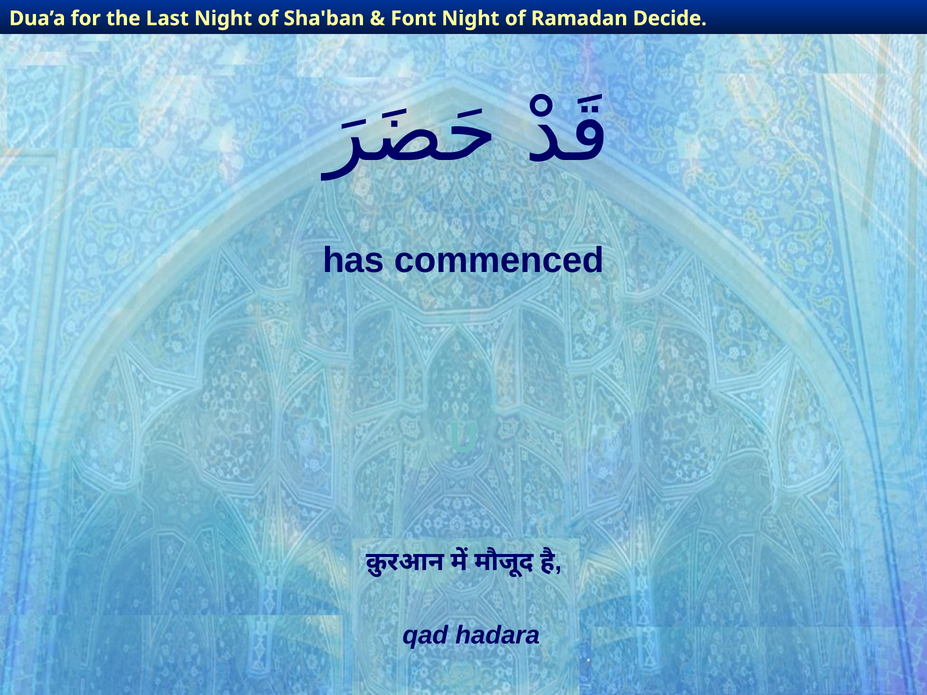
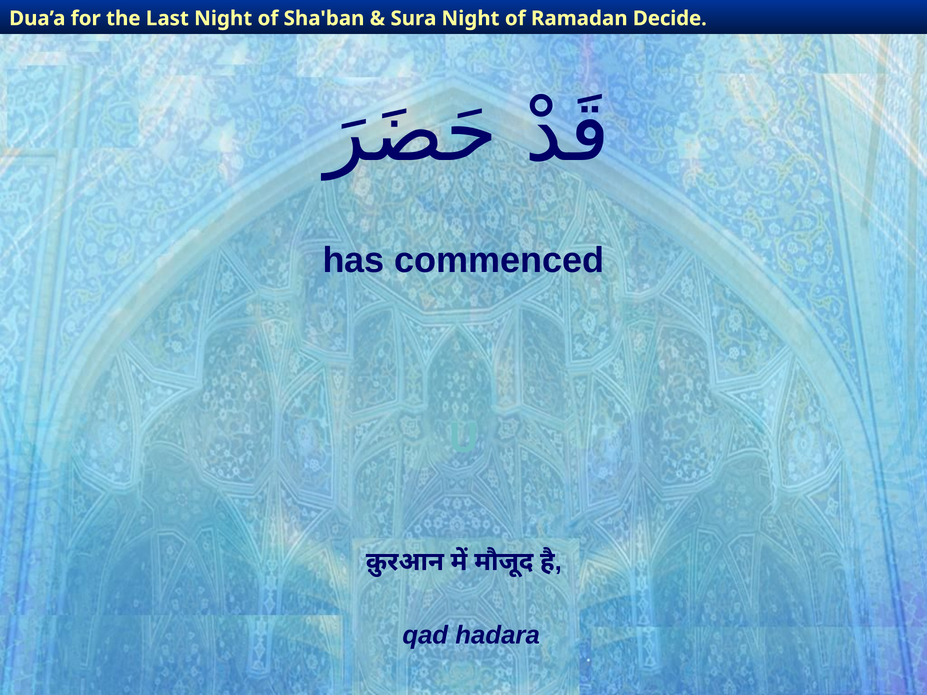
Font: Font -> Sura (413, 18)
